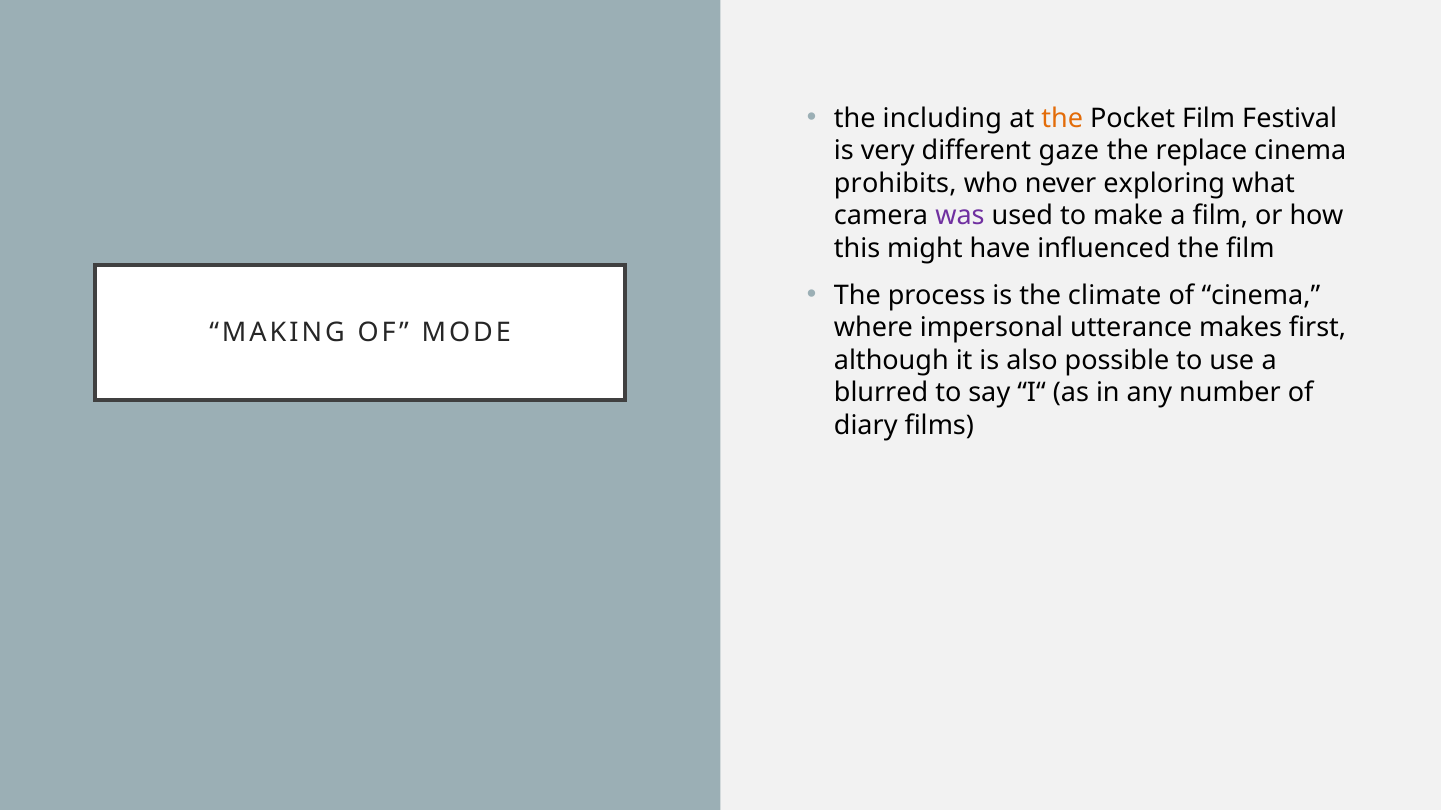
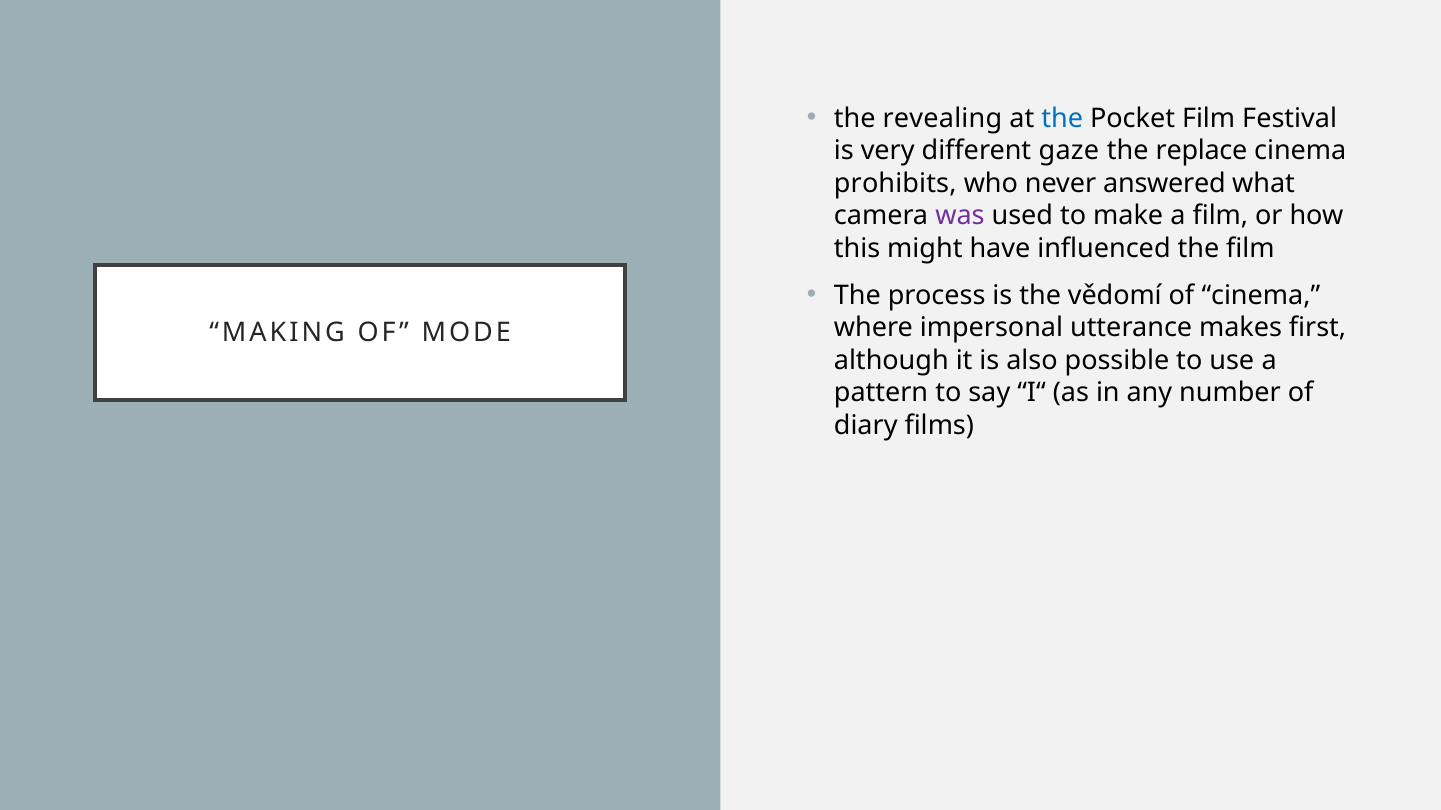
including: including -> revealing (942, 119)
the colour: orange -> blue (1062, 119)
exploring: exploring -> answered (1164, 183)
climate: climate -> vědomí (1115, 296)
blurred: blurred -> pattern (881, 393)
